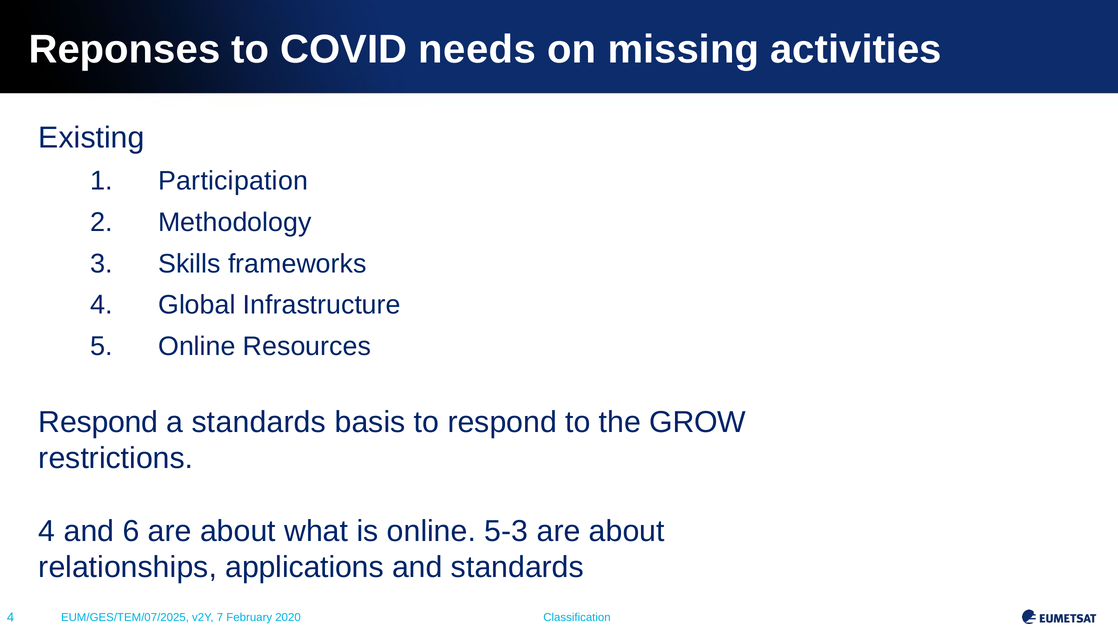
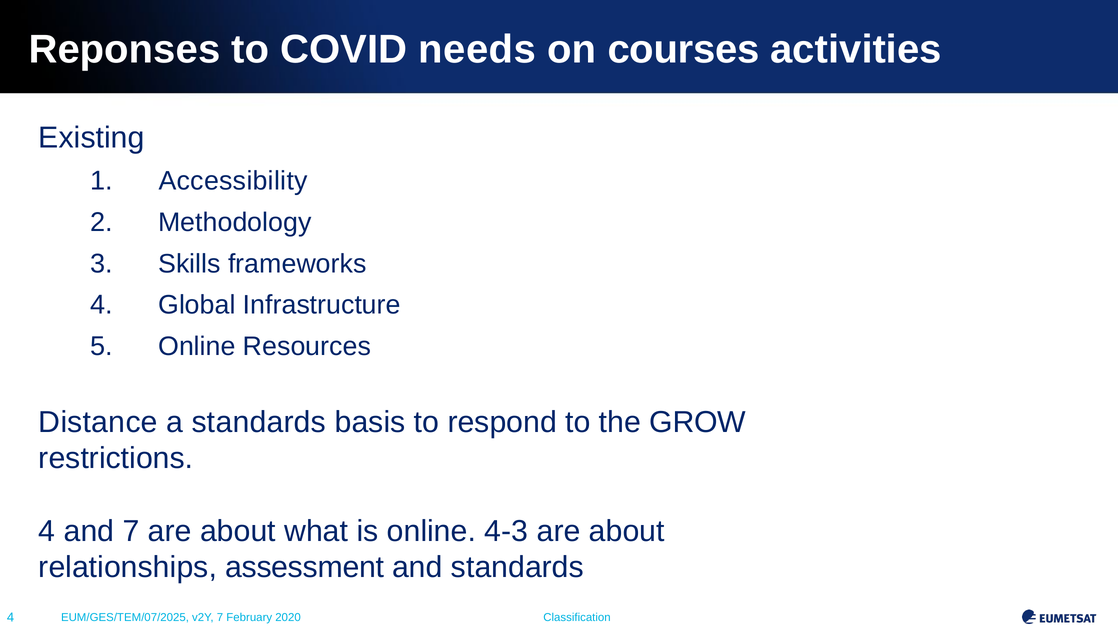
missing: missing -> courses (683, 50)
Participation: Participation -> Accessibility (233, 181)
Respond: Respond -> Distance (98, 422)
and 6: 6 -> 7 (131, 531)
5-3: 5-3 -> 4-3 (506, 531)
applications: applications -> assessment (305, 567)
